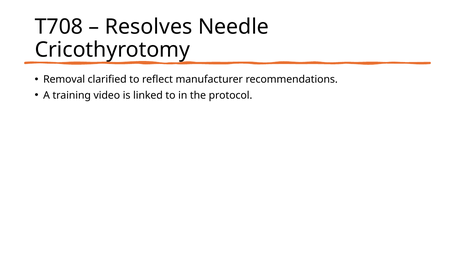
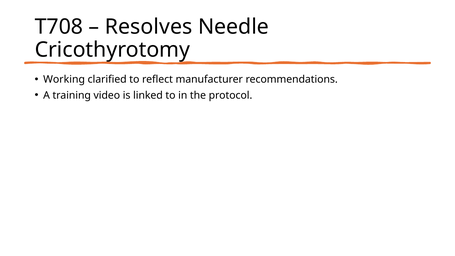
Removal: Removal -> Working (64, 79)
